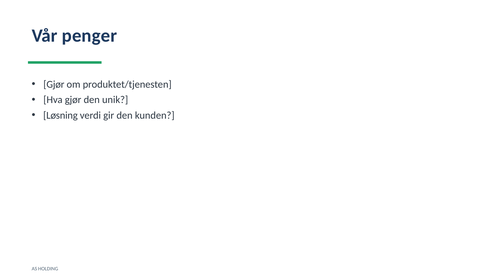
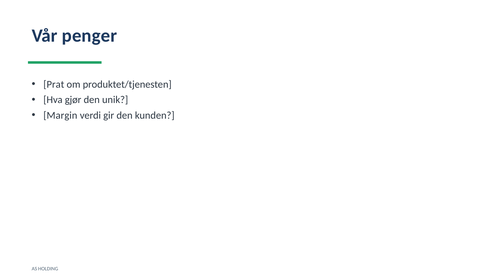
Gjør: Gjør -> Prat (54, 84)
Løsning: Løsning -> Margin (60, 115)
